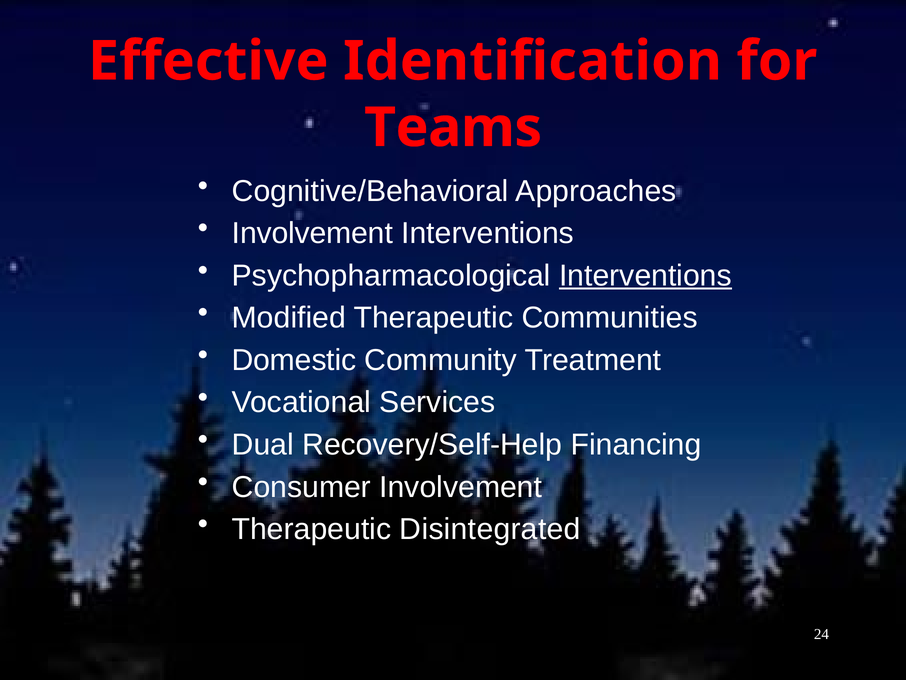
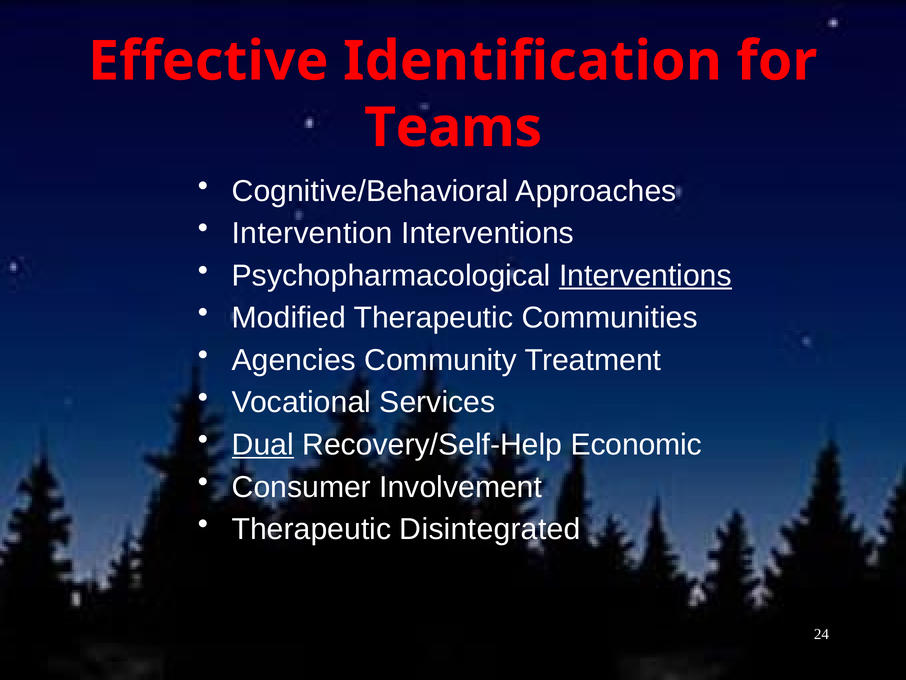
Involvement: Involvement -> Intervention (312, 233)
Domestic: Domestic -> Agencies (294, 360)
Dual underline: none -> present (263, 444)
Financing: Financing -> Economic (636, 444)
